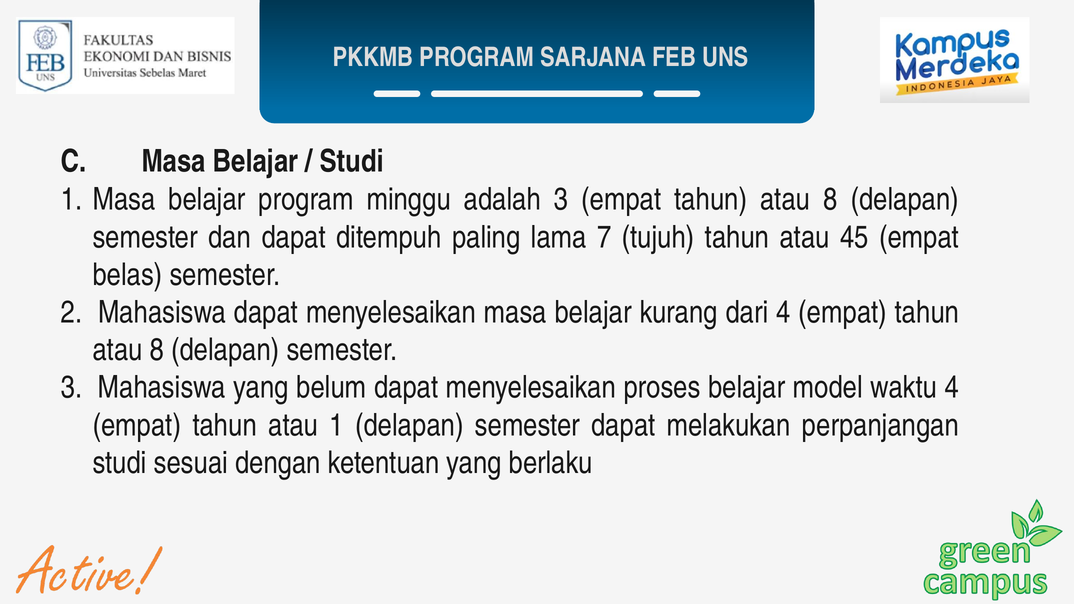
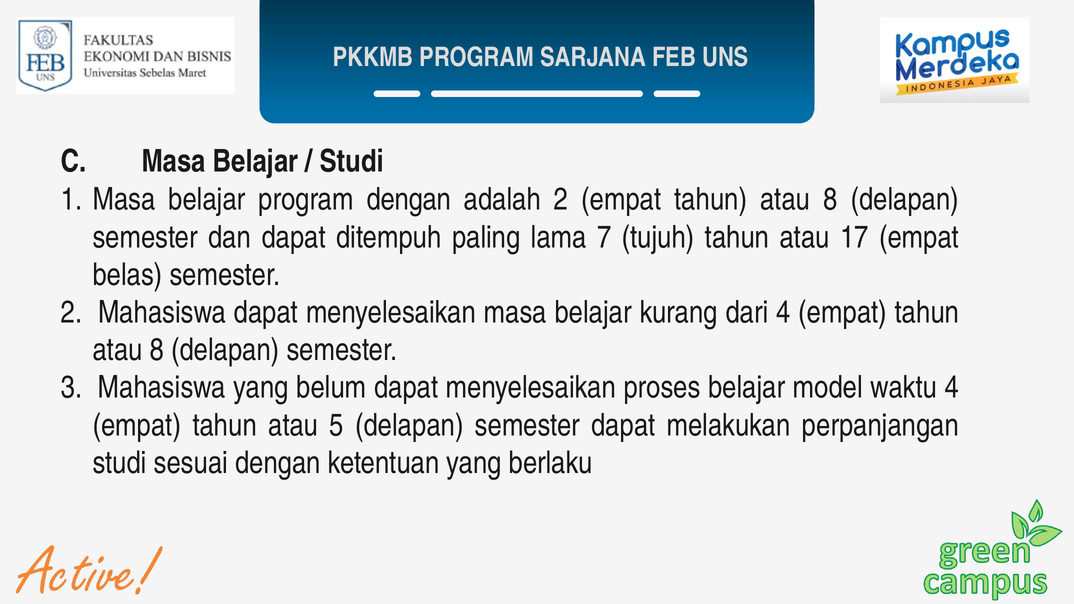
program minggu: minggu -> dengan (409, 200)
adalah 3: 3 -> 2 (561, 200)
45: 45 -> 17 (854, 237)
atau 1: 1 -> 5 (337, 425)
